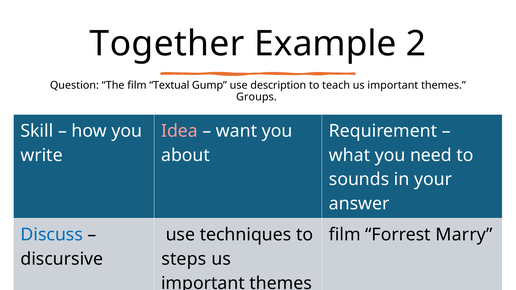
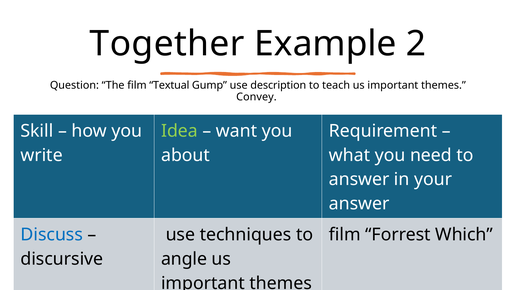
Groups: Groups -> Convey (256, 97)
Idea colour: pink -> light green (180, 131)
sounds: sounds -> answer (359, 180)
Marry: Marry -> Which (464, 235)
steps: steps -> angle (184, 259)
